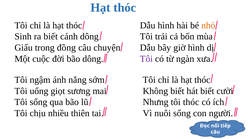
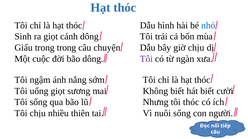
nhỏ colour: orange -> blue (208, 25)
ra biết: biết -> giọt (51, 37)
trong đồng: đồng -> trong (66, 48)
giờ hình: hình -> chịu (196, 48)
